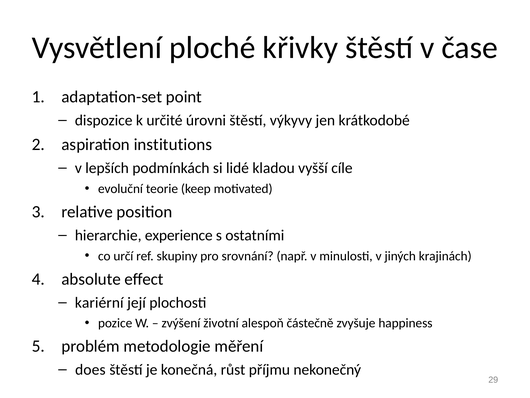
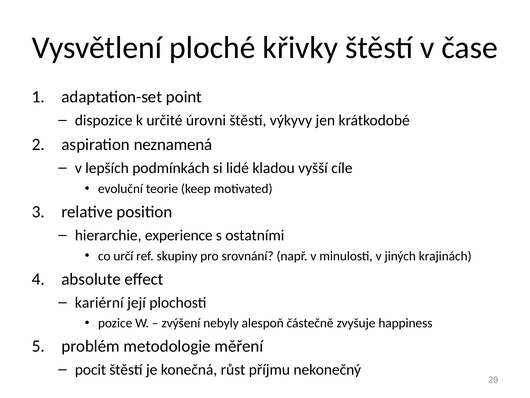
institutions: institutions -> neznamená (173, 145)
životní: životní -> nebyly (221, 323)
does: does -> pocit (90, 369)
